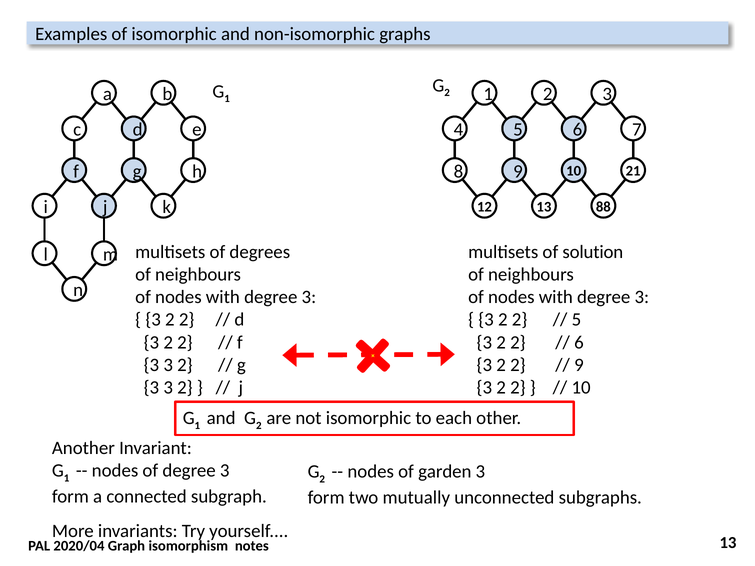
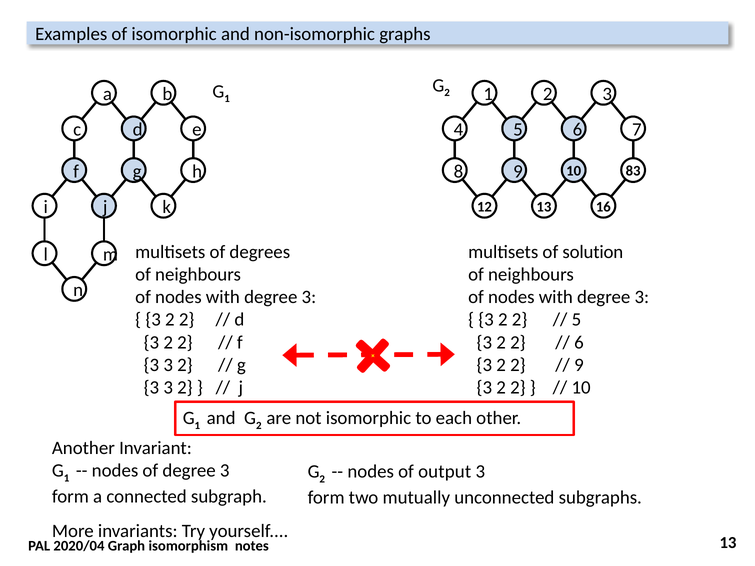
21: 21 -> 83 (633, 171)
88: 88 -> 16 (603, 207)
garden: garden -> output (445, 472)
